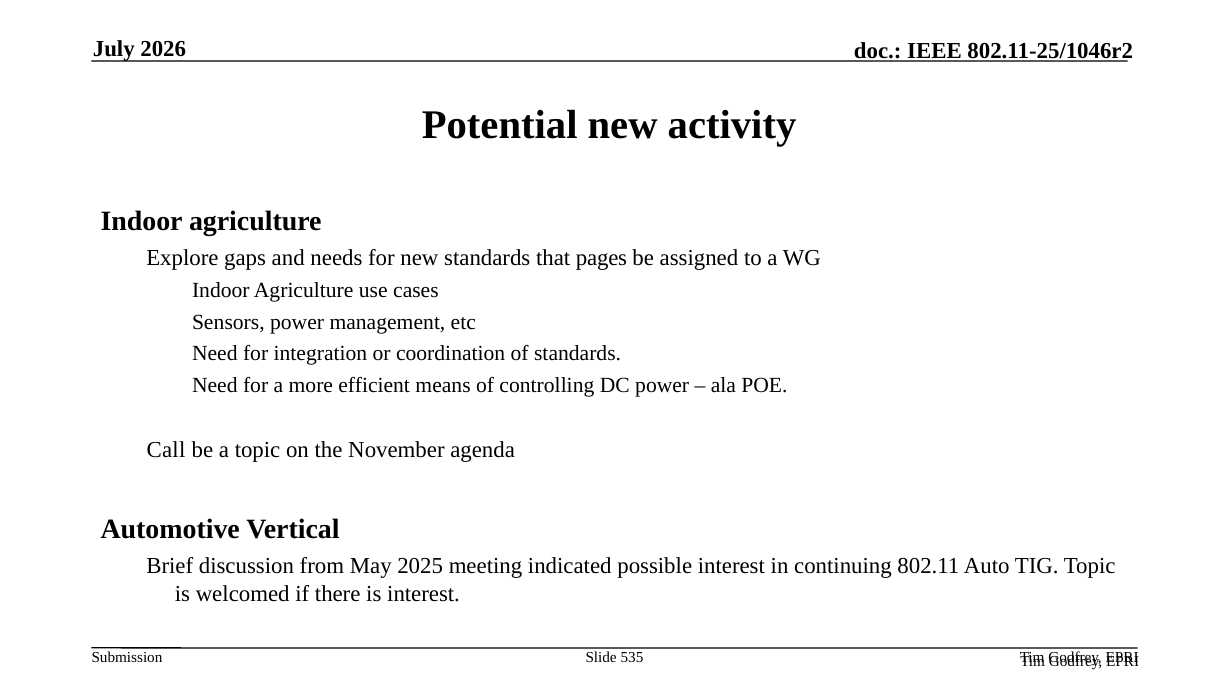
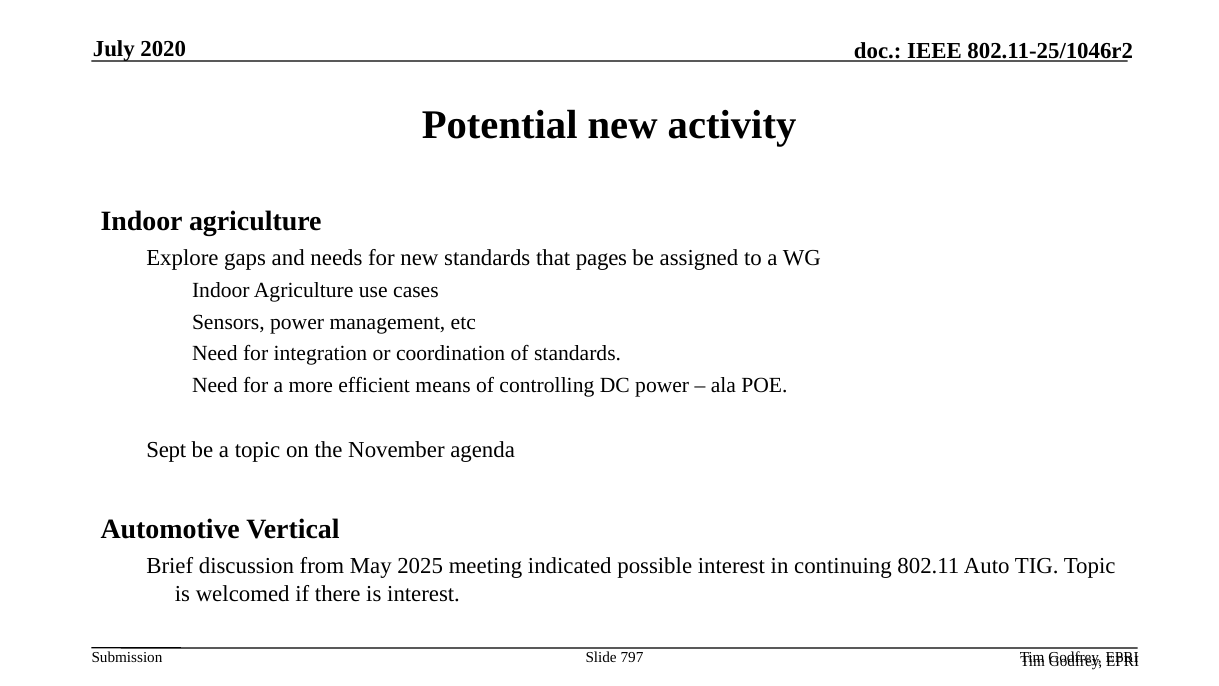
2026: 2026 -> 2020 (163, 48)
Call: Call -> Sept (166, 450)
535: 535 -> 797 (632, 658)
